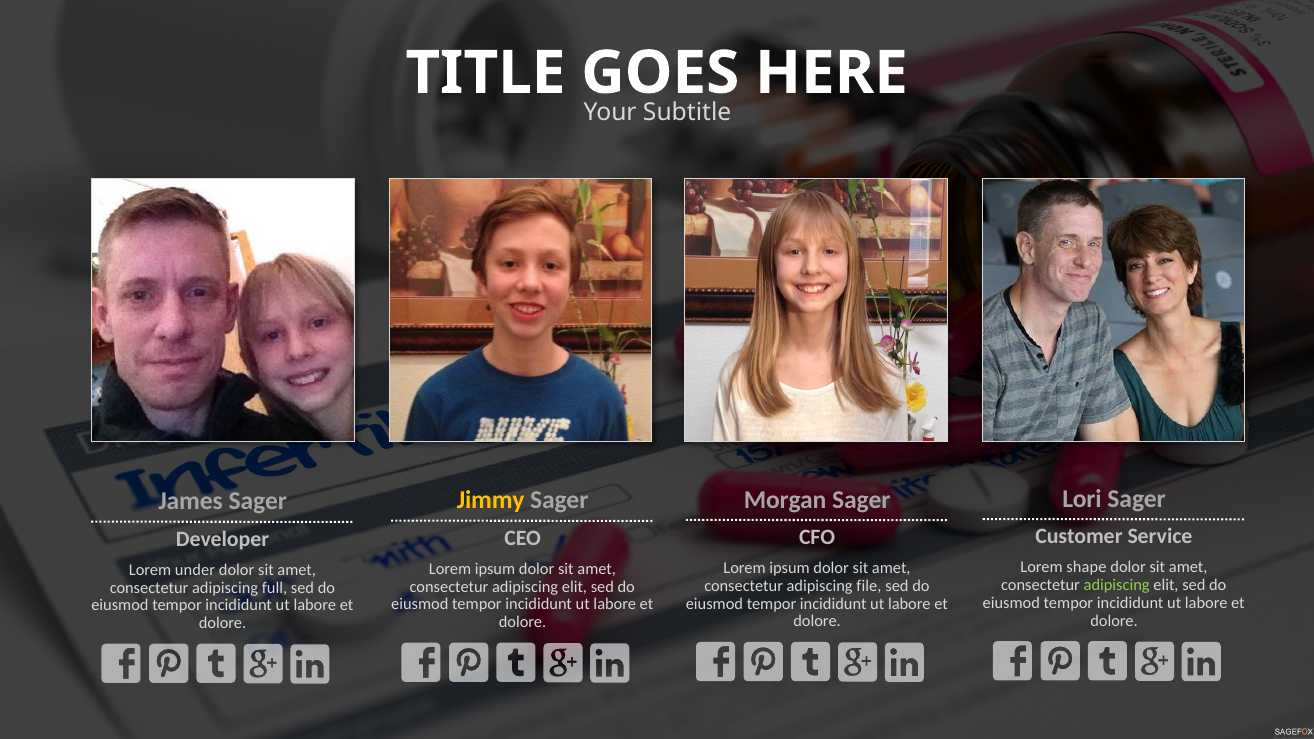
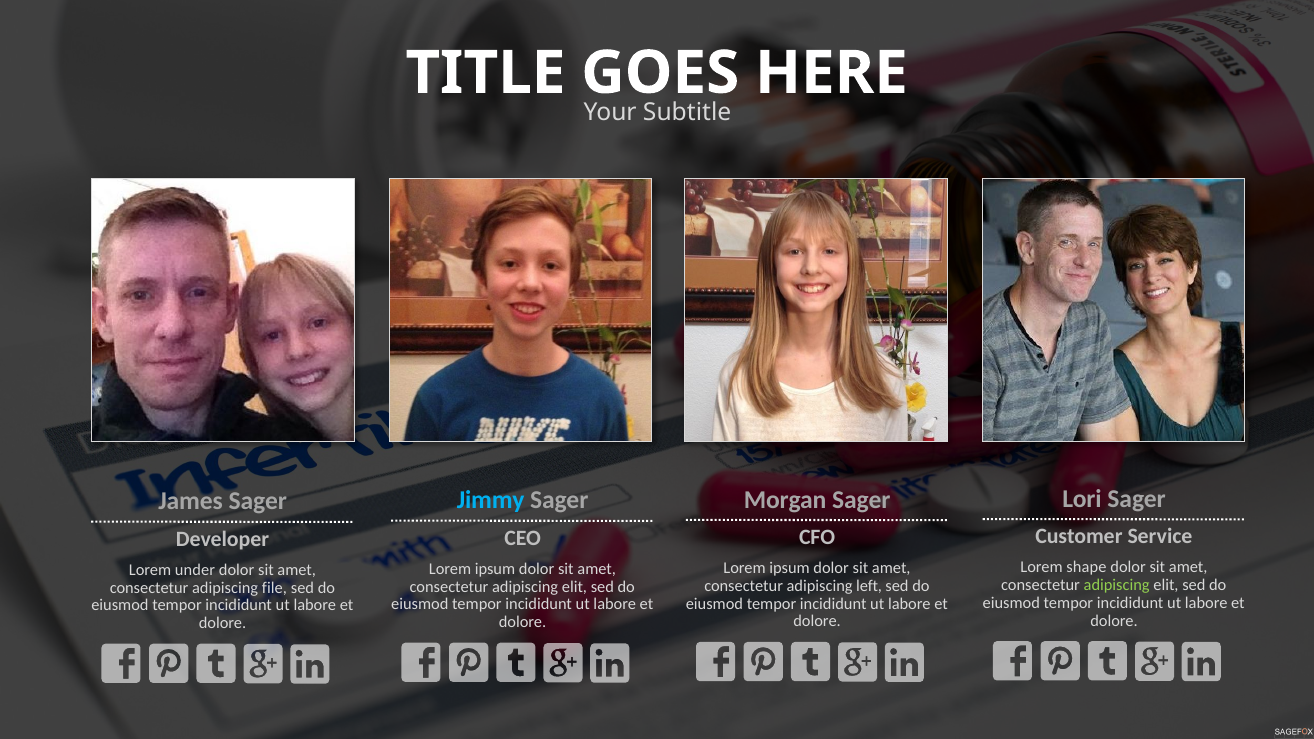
Jimmy colour: yellow -> light blue (491, 500)
file: file -> left (869, 586)
full: full -> file (274, 588)
